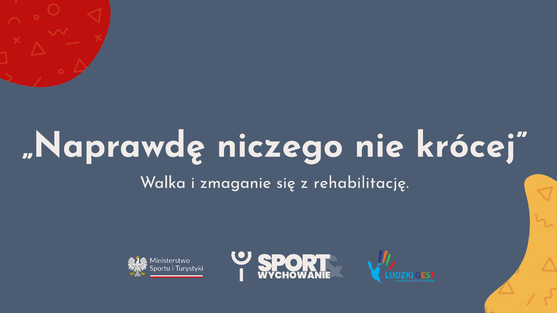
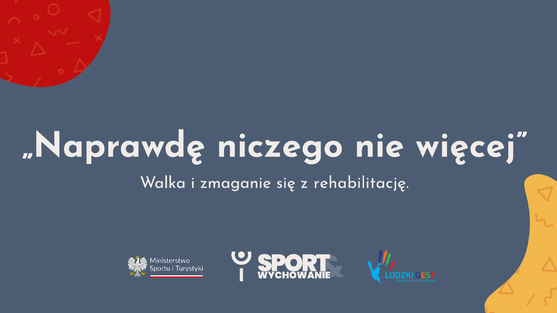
krócej: krócej -> więcej (472, 145)
